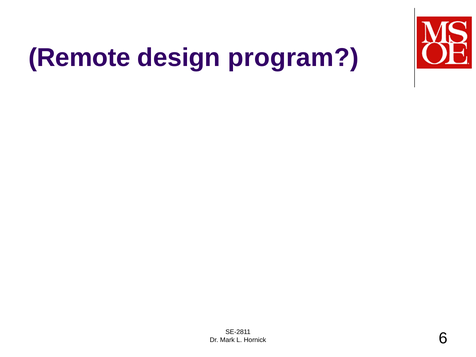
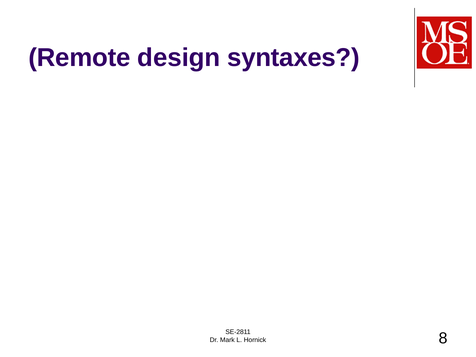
program: program -> syntaxes (293, 58)
6: 6 -> 8 (443, 338)
